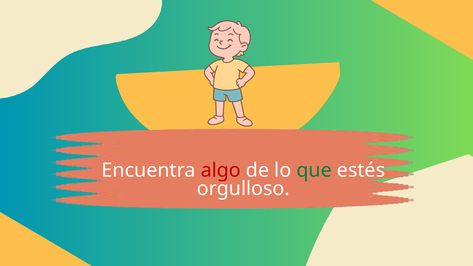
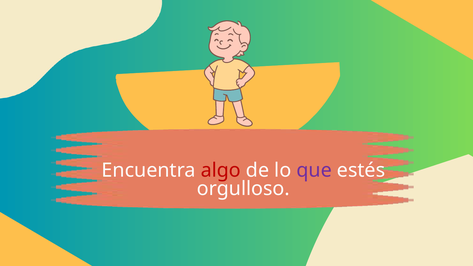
que colour: green -> purple (314, 170)
